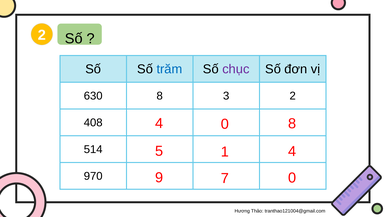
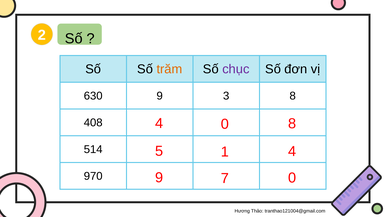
trăm colour: blue -> orange (169, 69)
630 8: 8 -> 9 (160, 96)
3 2: 2 -> 8 (293, 96)
